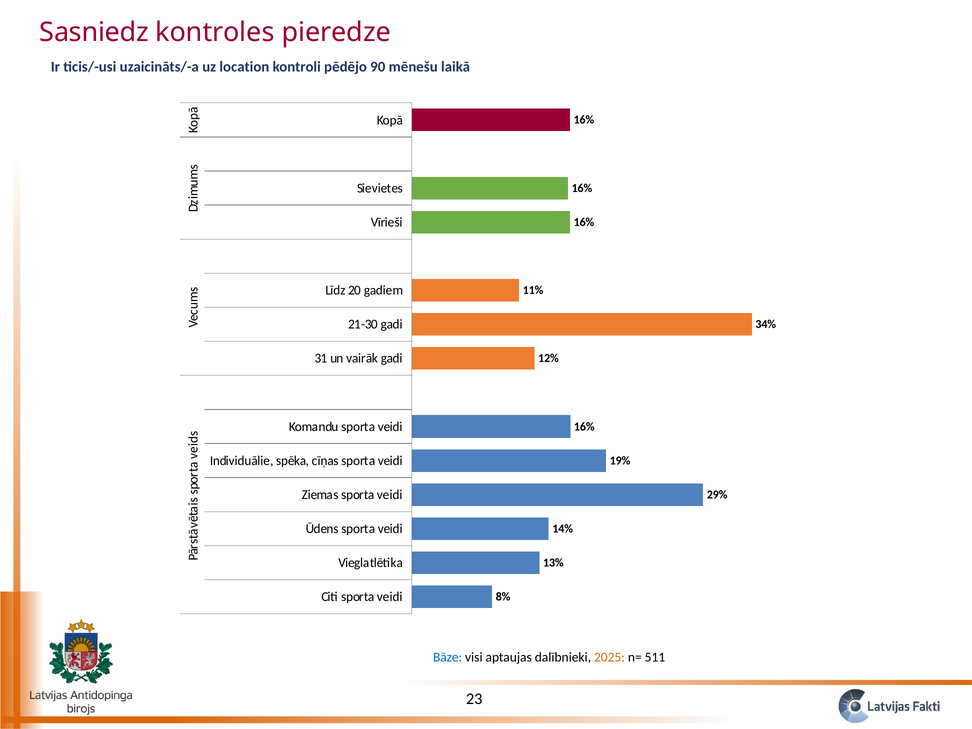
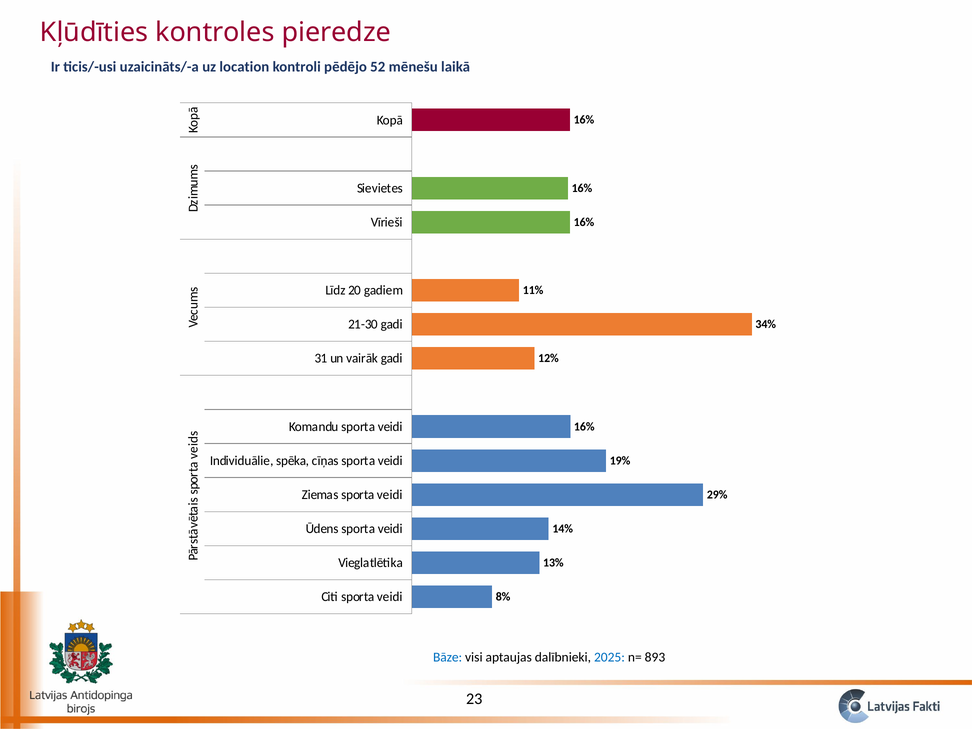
Sasniedz: Sasniedz -> Kļūdīties (94, 32)
90: 90 -> 52 (378, 67)
2025 colour: orange -> blue (609, 657)
511: 511 -> 893 (655, 657)
